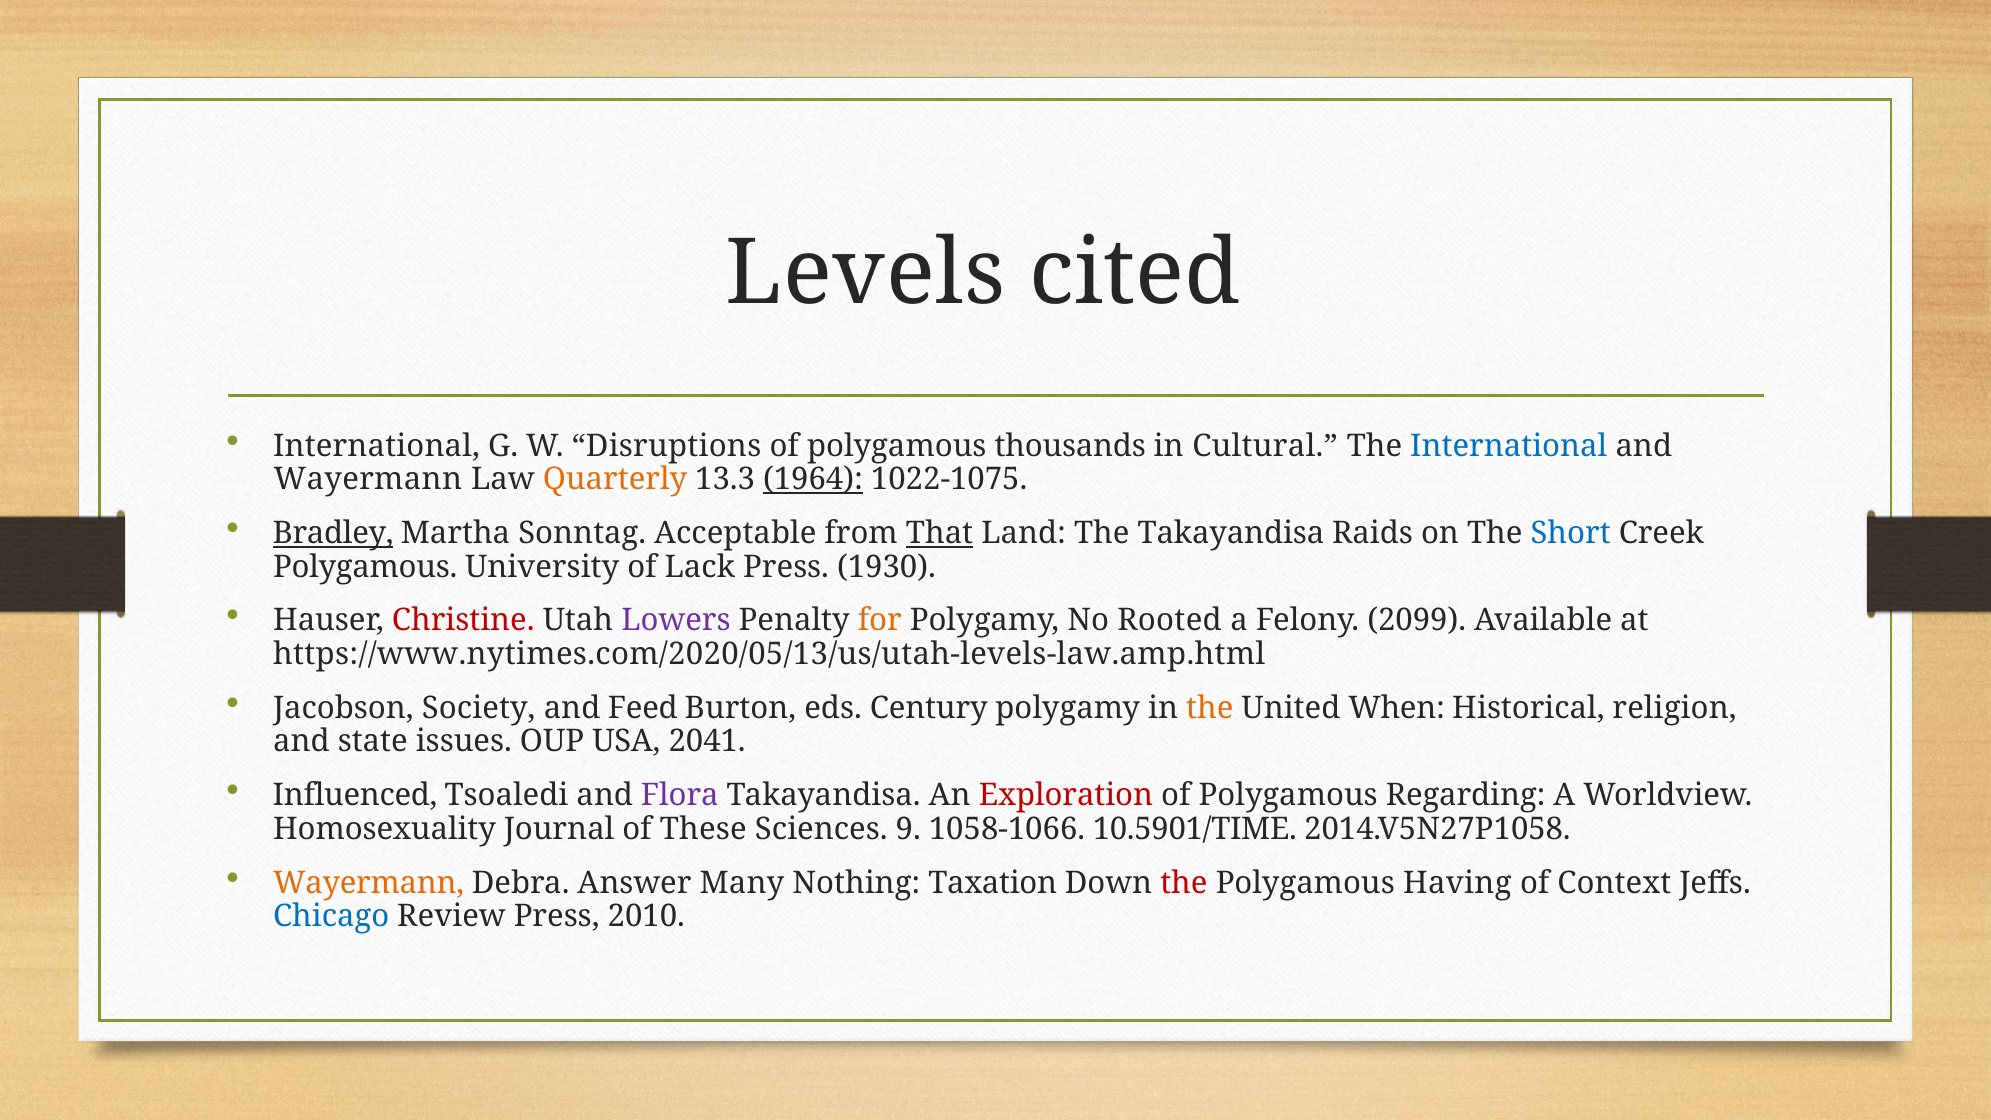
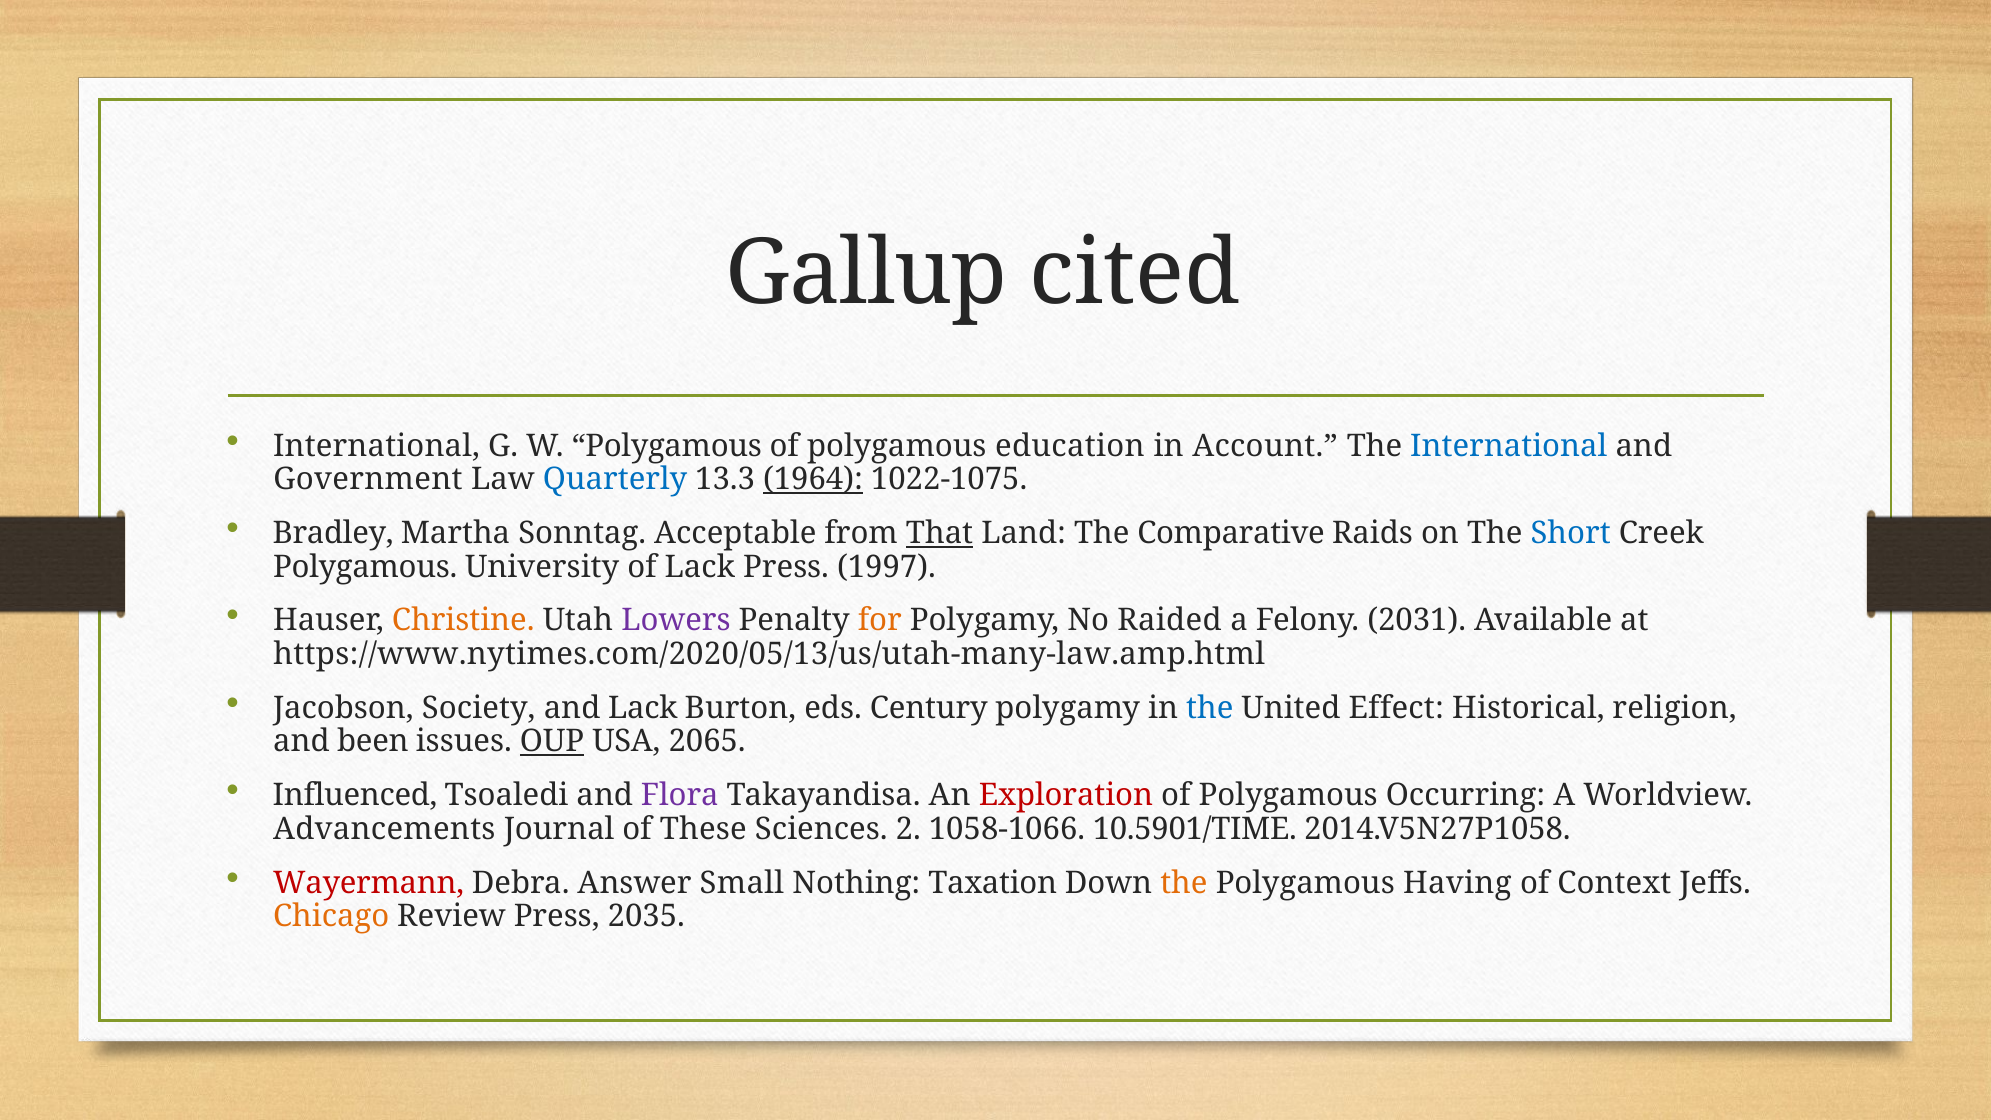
Levels: Levels -> Gallup (866, 273)
W Disruptions: Disruptions -> Polygamous (667, 446)
thousands: thousands -> education (1070, 446)
Cultural: Cultural -> Account (1265, 446)
Wayermann: Wayermann -> Government (368, 480)
Quarterly colour: orange -> blue (615, 480)
Bradley underline: present -> none (333, 533)
The Takayandisa: Takayandisa -> Comparative (1231, 533)
1930: 1930 -> 1997 (886, 567)
Christine colour: red -> orange (463, 621)
Rooted: Rooted -> Raided (1170, 621)
2099: 2099 -> 2031 (1417, 621)
https://www.nytimes.com/2020/05/13/us/utah-levels-law.amp.html: https://www.nytimes.com/2020/05/13/us/utah-levels-law.amp.html -> https://www.nytimes.com/2020/05/13/us/utah-many-law.amp.html (769, 654)
and Feed: Feed -> Lack (643, 708)
the colour: orange -> blue (1210, 708)
When: When -> Effect (1396, 708)
state: state -> been (373, 742)
OUP underline: none -> present (552, 742)
2041: 2041 -> 2065 (707, 742)
Regarding: Regarding -> Occurring (1466, 795)
Homosexuality: Homosexuality -> Advancements (384, 829)
9: 9 -> 2 (908, 829)
Wayermann colour: orange -> red (369, 883)
Many: Many -> Small (742, 883)
the colour: red -> orange (1184, 883)
Chicago colour: blue -> orange (331, 916)
2010: 2010 -> 2035 (646, 916)
